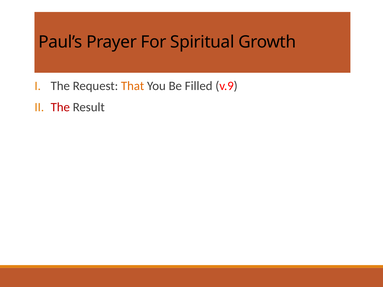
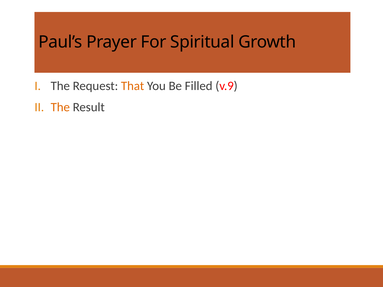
The colour: red -> orange (60, 107)
